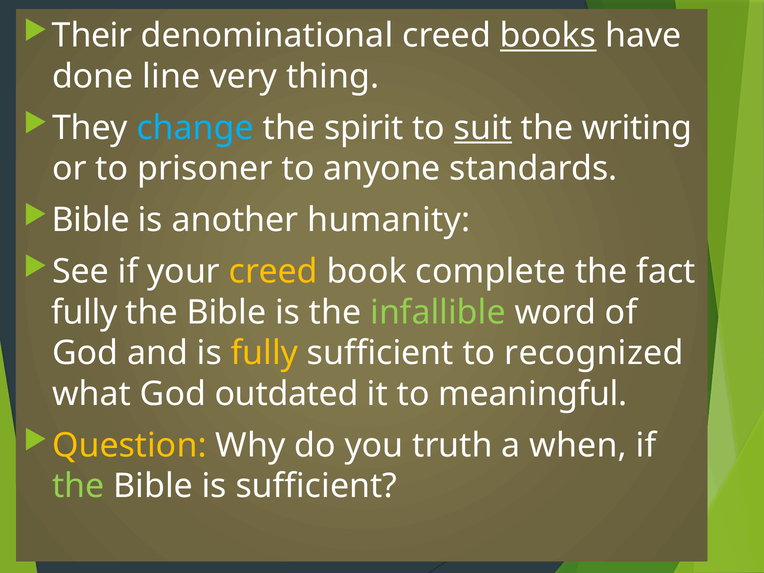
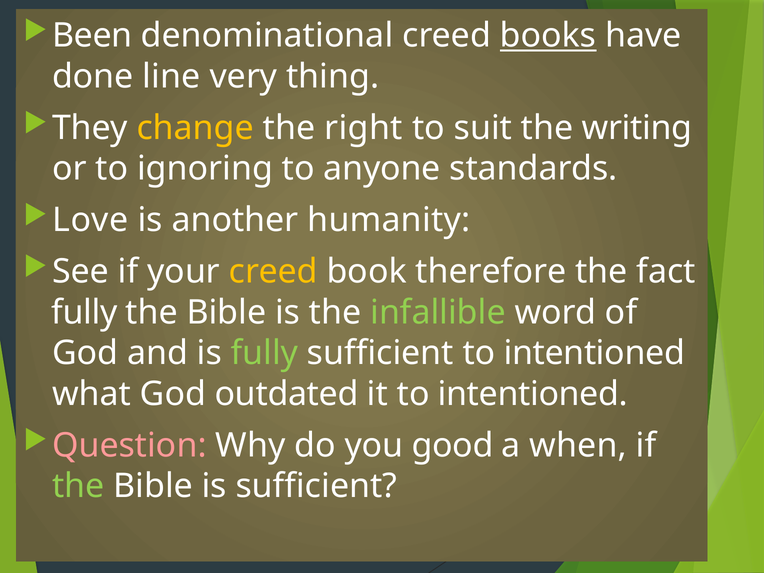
Their: Their -> Been (92, 36)
change colour: light blue -> yellow (195, 128)
spirit: spirit -> right (363, 128)
suit underline: present -> none (483, 128)
prisoner: prisoner -> ignoring (205, 169)
Bible: Bible -> Love (90, 220)
complete: complete -> therefore (491, 272)
fully colour: yellow -> light green (264, 353)
sufficient to recognized: recognized -> intentioned (594, 353)
it to meaningful: meaningful -> intentioned (533, 394)
Question colour: yellow -> pink (129, 445)
truth: truth -> good (453, 445)
